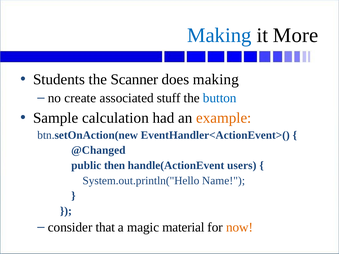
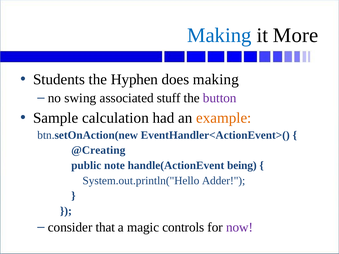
Scanner: Scanner -> Hyphen (134, 80)
create: create -> swing (80, 98)
button colour: blue -> purple (220, 98)
@Changed: @Changed -> @Creating (98, 150)
then: then -> note (114, 166)
users: users -> being (242, 166)
Name: Name -> Adder (224, 181)
material: material -> controls (183, 227)
now colour: orange -> purple (240, 227)
